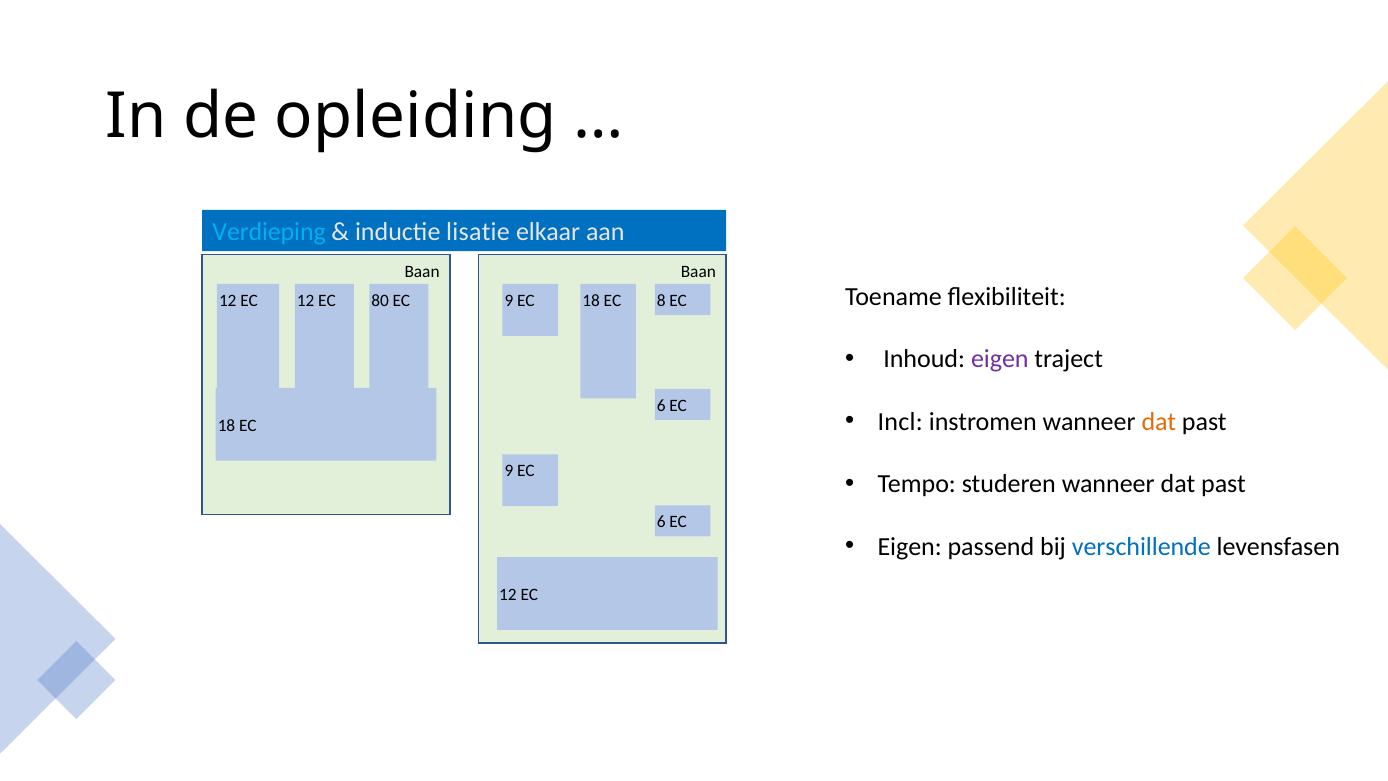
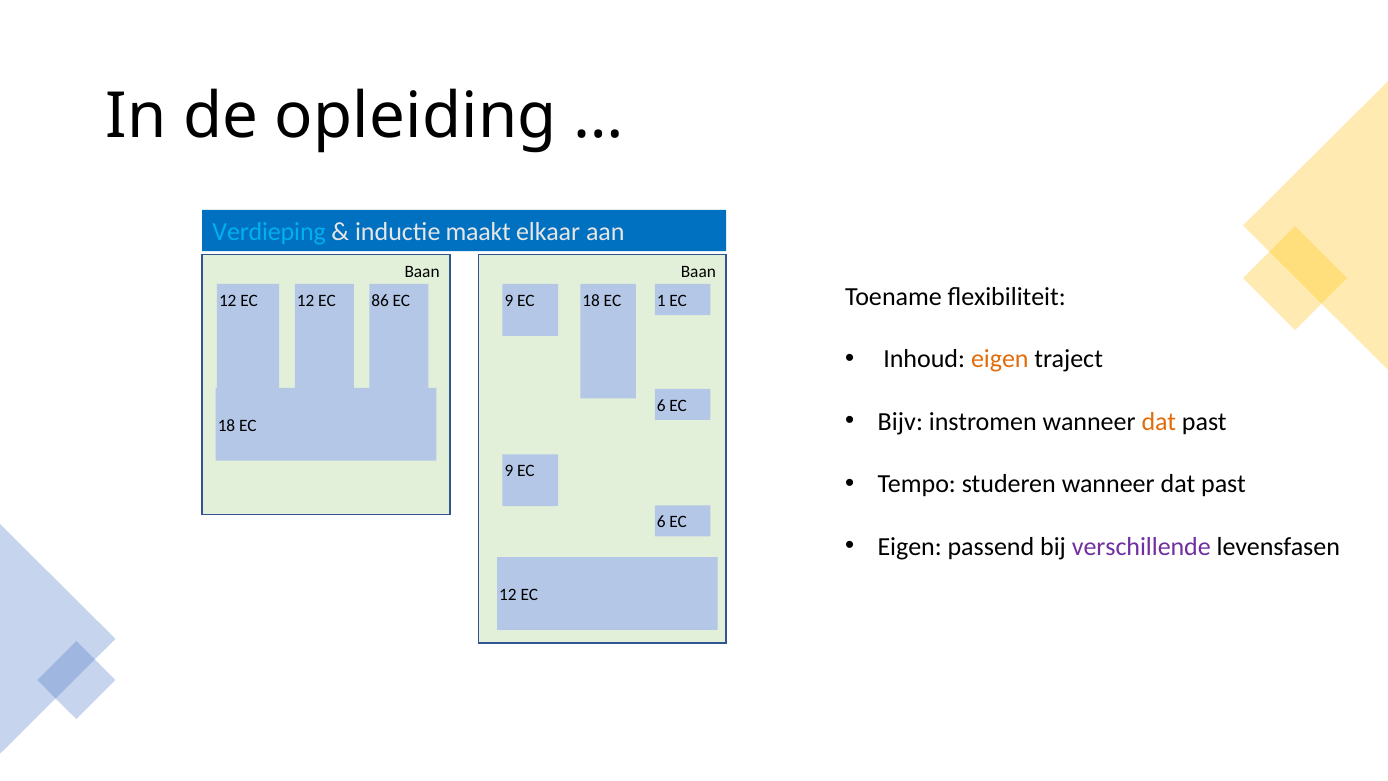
lisatie: lisatie -> maakt (478, 232)
80: 80 -> 86 (380, 301)
8: 8 -> 1 (661, 301)
eigen colour: purple -> orange (1000, 359)
Incl: Incl -> Bijv (900, 422)
verschillende colour: blue -> purple (1141, 546)
